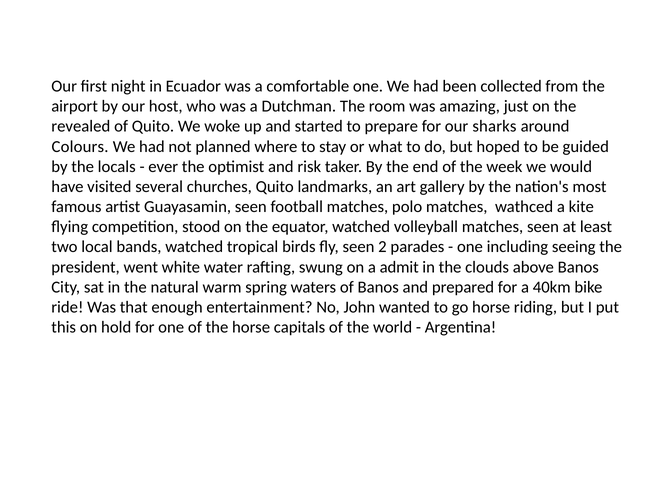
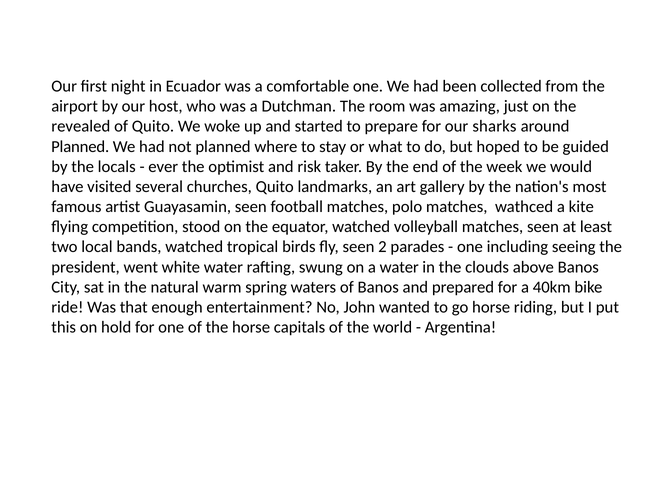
Colours: Colours -> Planned (80, 146)
a admit: admit -> water (399, 267)
